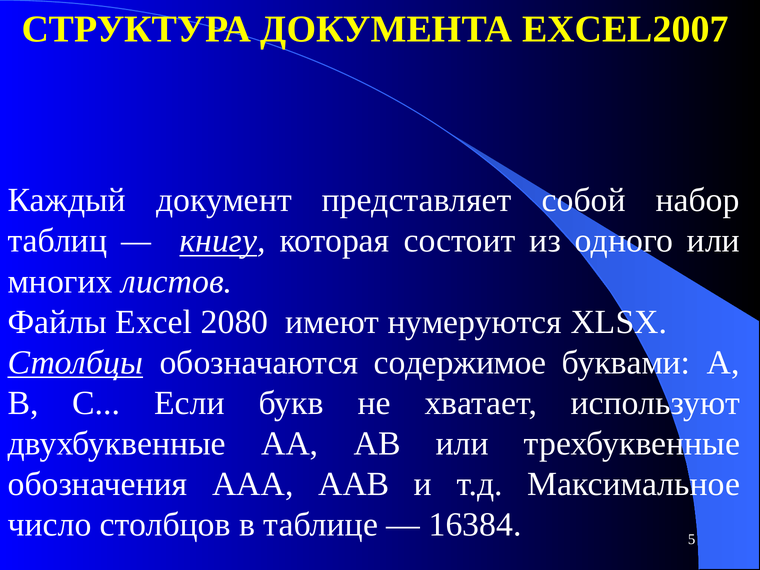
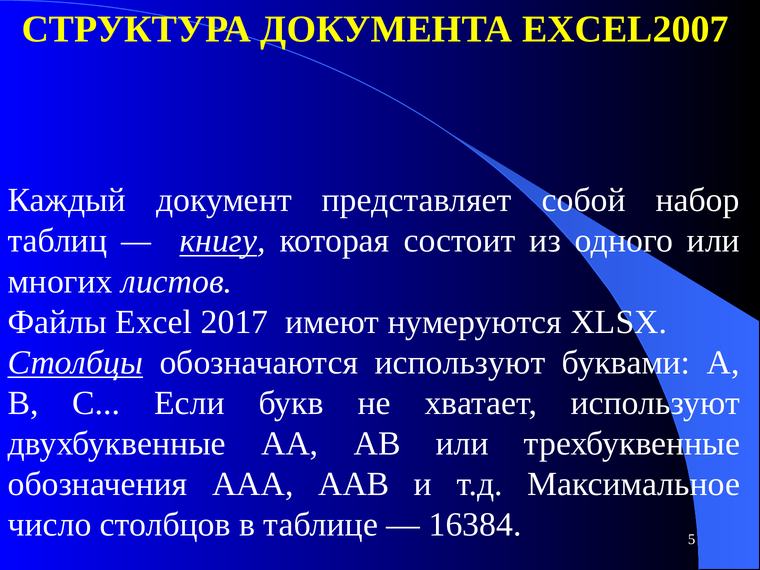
2080: 2080 -> 2017 (235, 322)
обозначаются содержимое: содержимое -> используют (460, 362)
